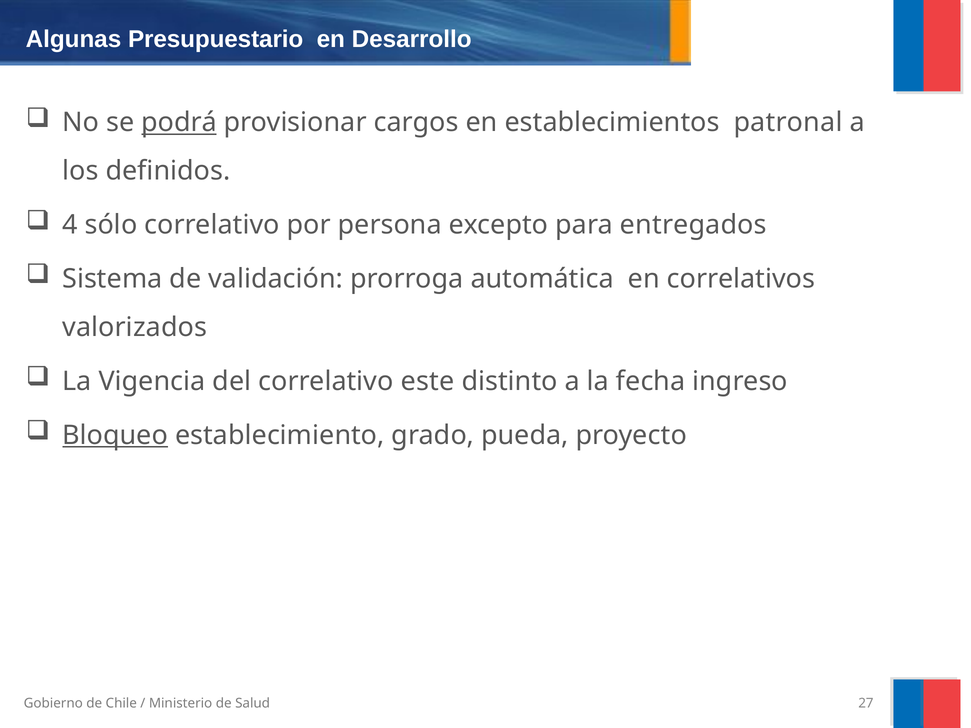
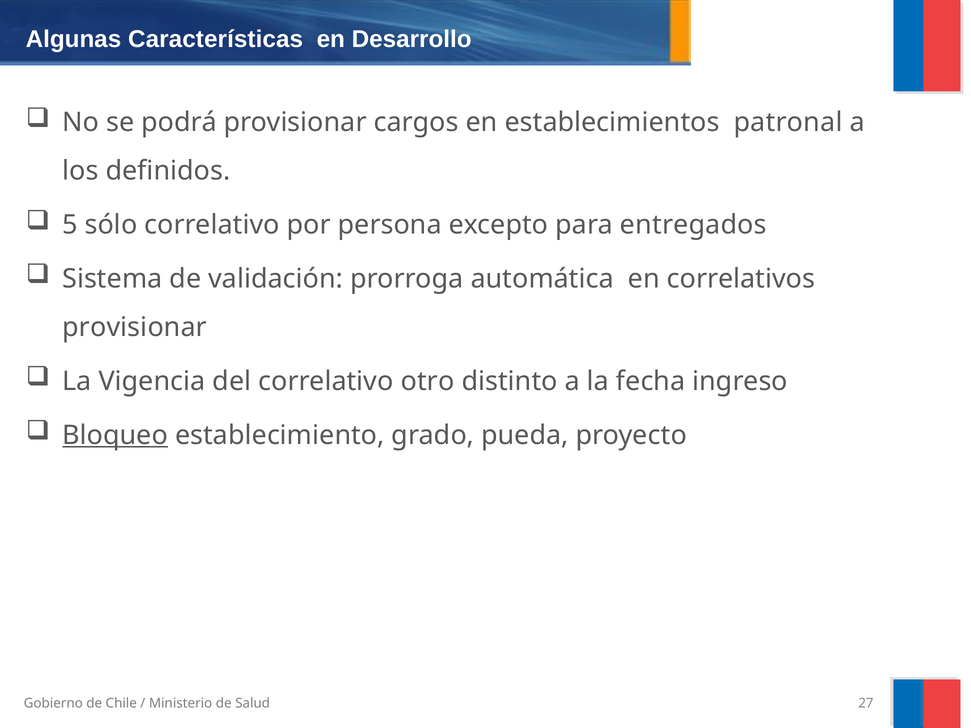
Presupuestario: Presupuestario -> Características (216, 39)
podrá underline: present -> none (179, 123)
4: 4 -> 5 (70, 225)
valorizados: valorizados -> provisionar (135, 328)
este: este -> otro (428, 381)
